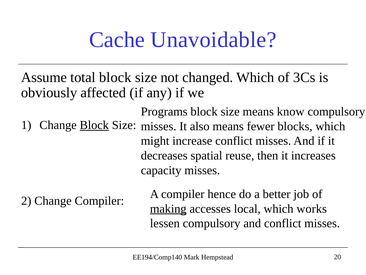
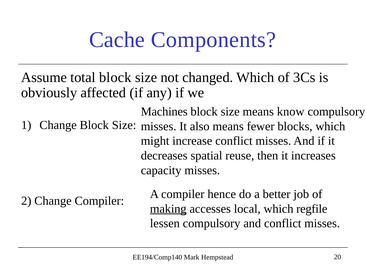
Unavoidable: Unavoidable -> Components (213, 40)
Programs: Programs -> Machines (164, 111)
Block underline: present -> none (94, 125)
works: works -> regfile (312, 208)
